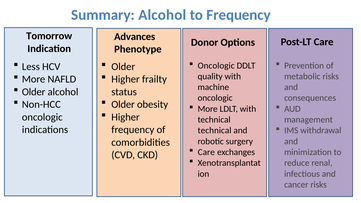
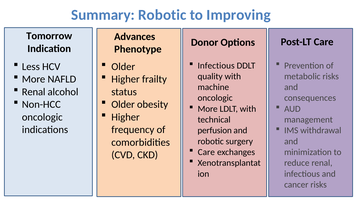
Summary Alcohol: Alcohol -> Robotic (162, 15)
to Frequency: Frequency -> Improving (239, 15)
Oncologic: Oncologic -> Infectious (216, 66)
Older: Older -> Renal (34, 92)
technical: technical -> perfusion (215, 131)
